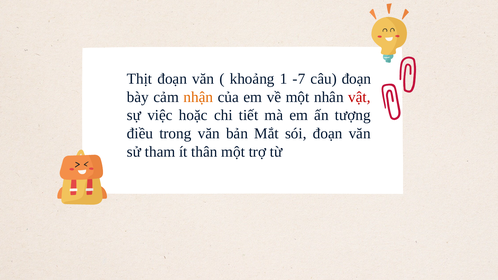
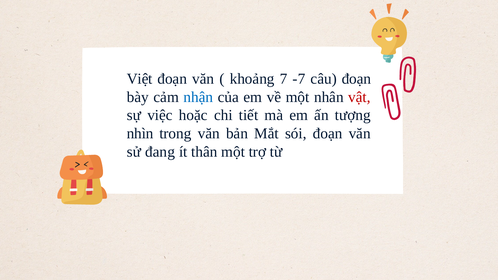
Thịt: Thịt -> Việt (140, 79)
1: 1 -> 7 (284, 79)
nhận colour: orange -> blue (198, 97)
điều: điều -> nhìn (140, 134)
tham: tham -> đang (160, 152)
